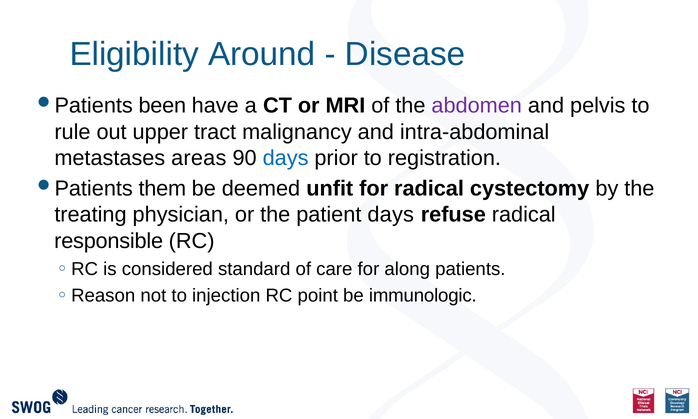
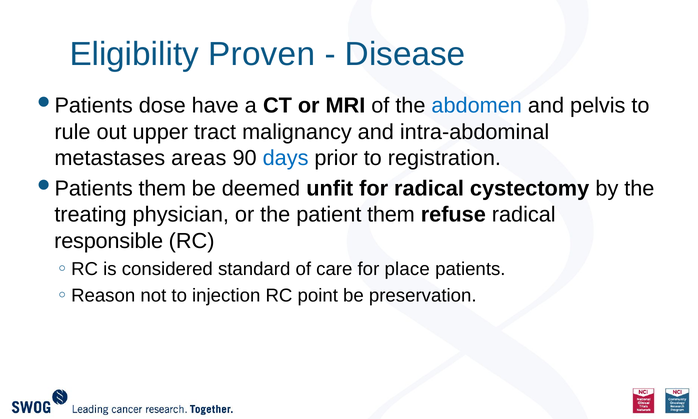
Around: Around -> Proven (262, 54)
been: been -> dose (162, 106)
abdomen colour: purple -> blue (477, 106)
patient days: days -> them (391, 215)
along: along -> place (407, 269)
immunologic: immunologic -> preservation (423, 296)
